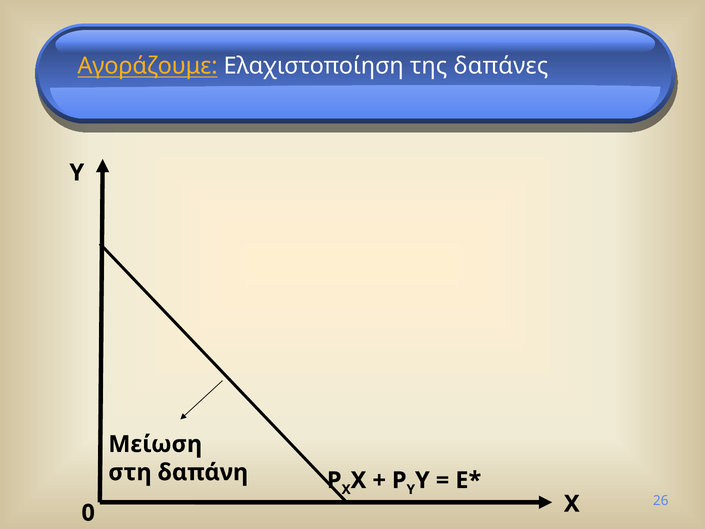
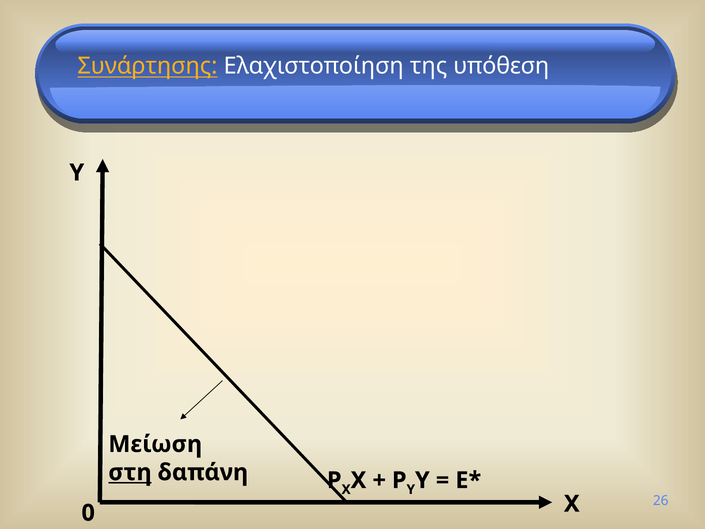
Αγοράζουμε: Αγοράζουμε -> Συνάρτησης (147, 66)
δαπάνες: δαπάνες -> υπόθεση (501, 66)
στη underline: none -> present (130, 472)
